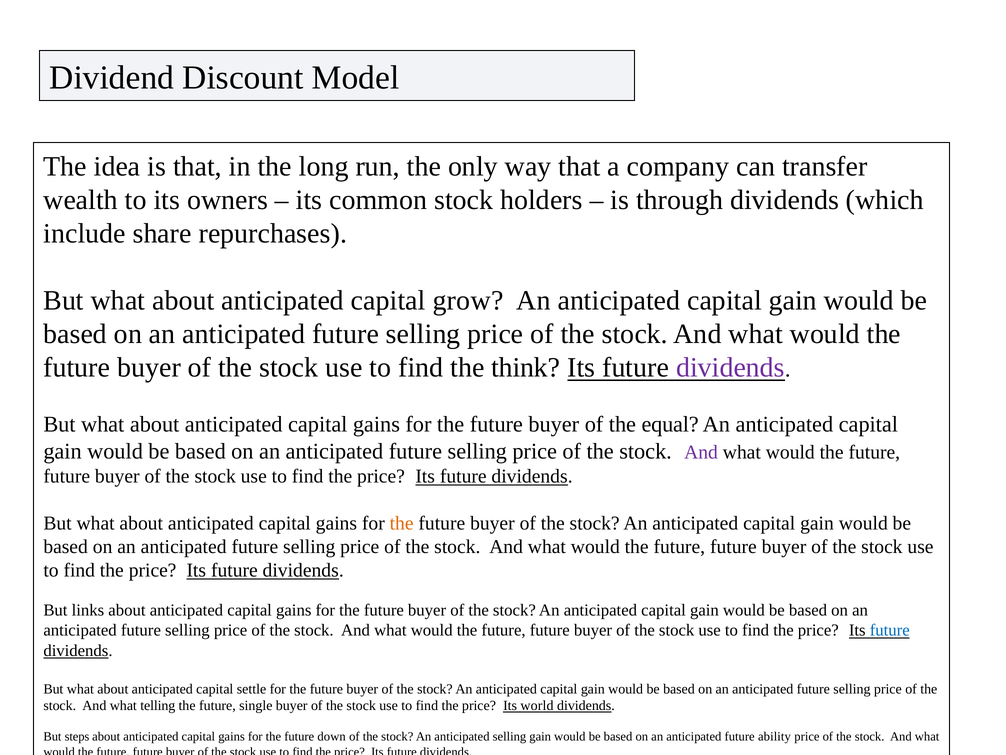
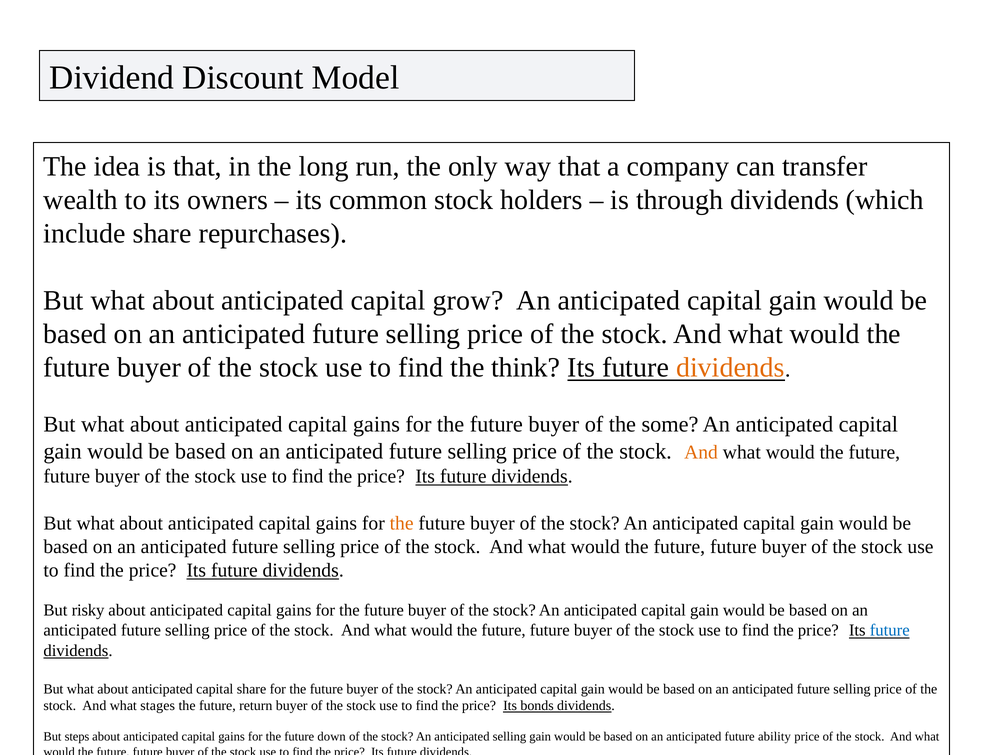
dividends colour: purple -> orange (730, 367)
equal: equal -> some (670, 424)
And colour: purple -> orange (701, 452)
links: links -> risky (88, 610)
capital settle: settle -> share (251, 688)
telling: telling -> stages (158, 705)
single: single -> return (256, 705)
world: world -> bonds (537, 705)
